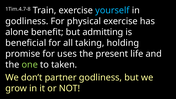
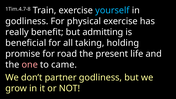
alone: alone -> really (17, 32)
uses: uses -> road (67, 54)
one colour: light green -> pink (30, 65)
taken: taken -> came (64, 65)
